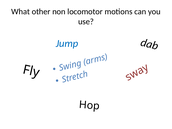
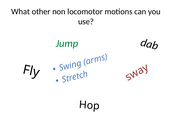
Jump colour: blue -> green (67, 44)
